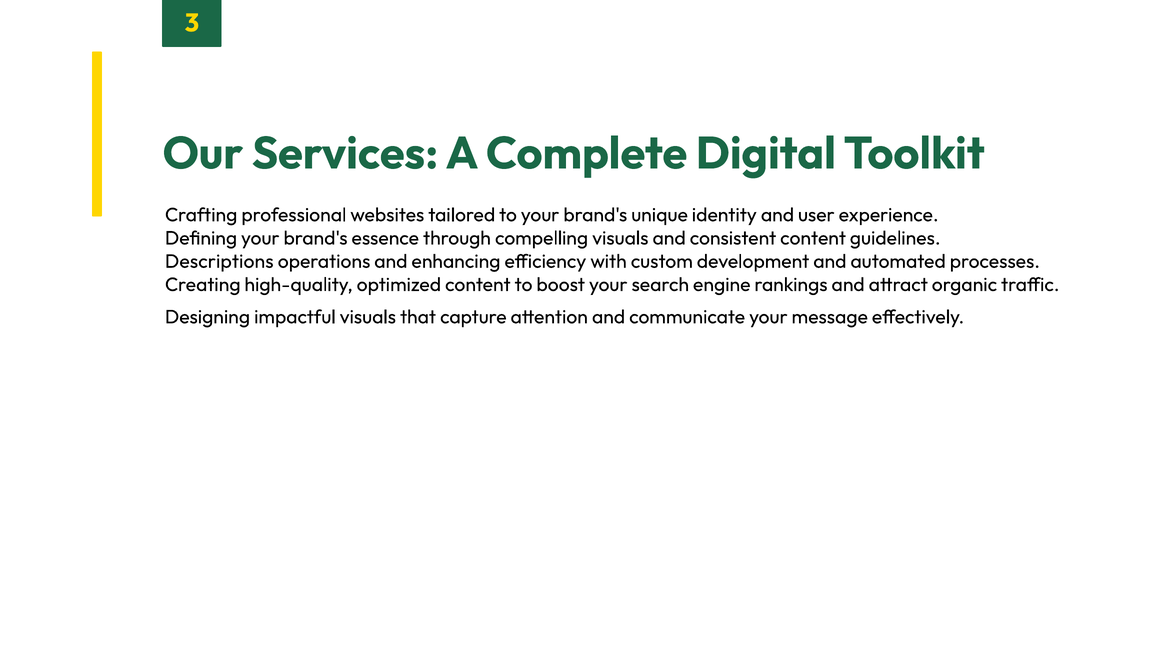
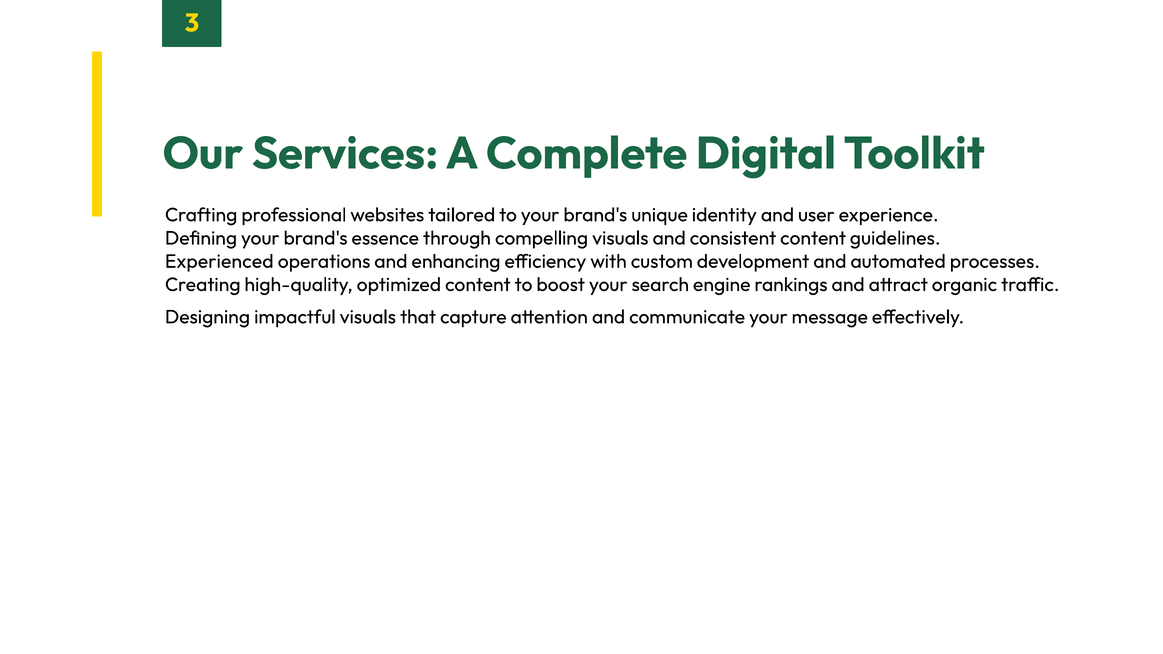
Descriptions: Descriptions -> Experienced (219, 261)
